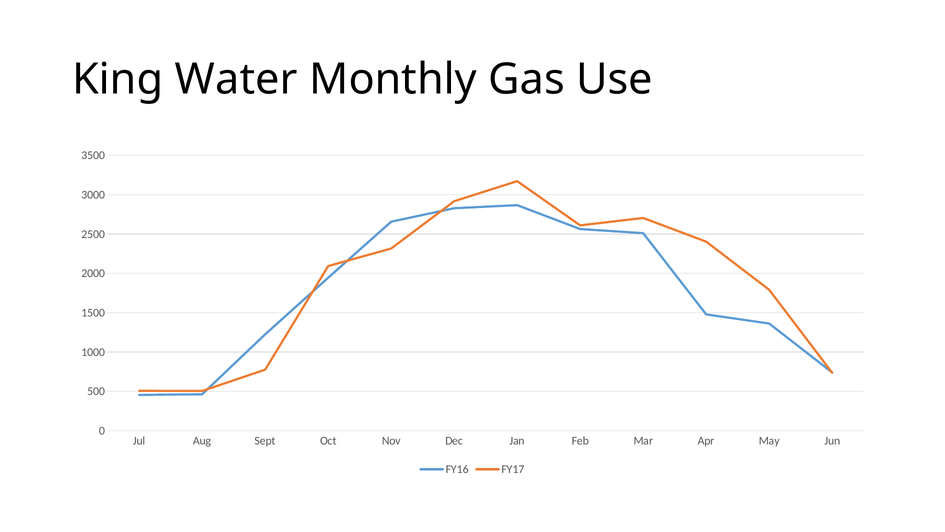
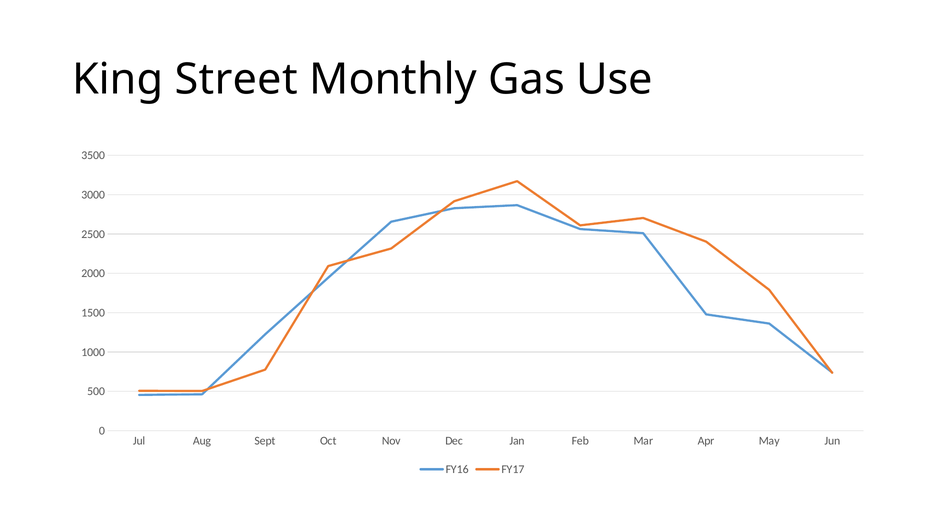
Water: Water -> Street (236, 79)
